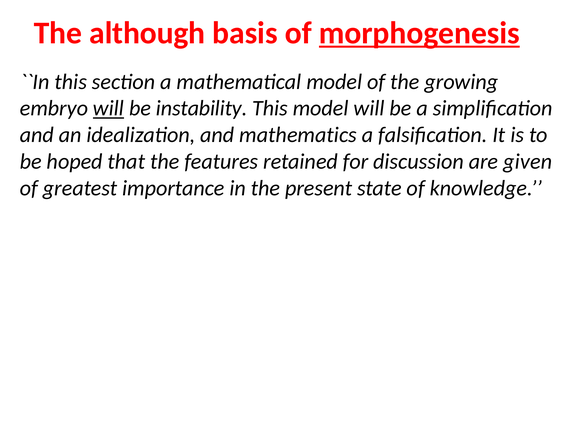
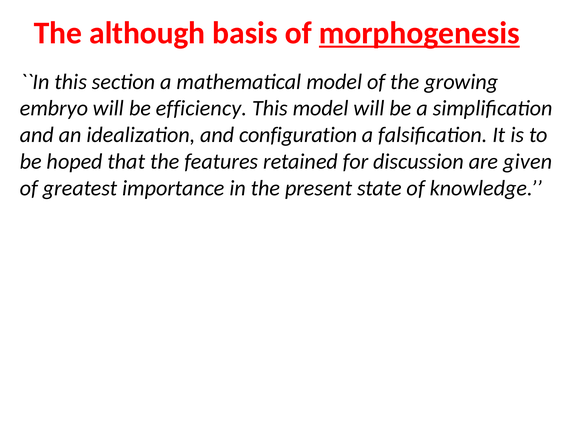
will underline: present -> none (109, 108)
instability: instability -> efficiency (201, 108)
mathematics: mathematics -> configuration (298, 135)
